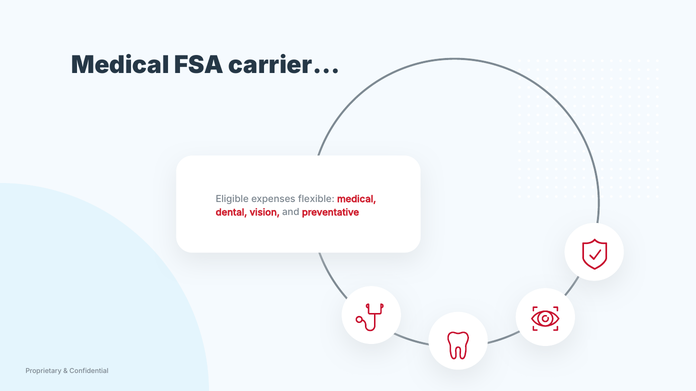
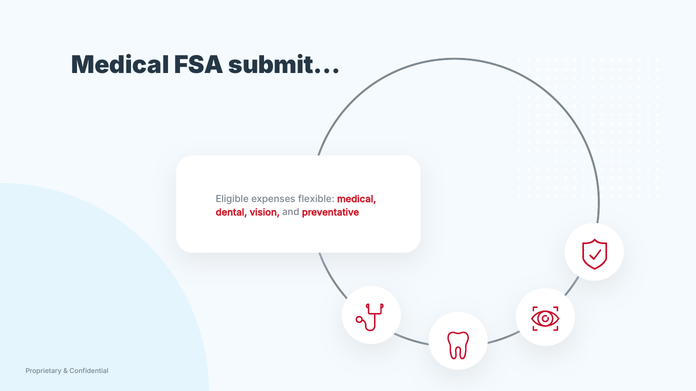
carrier…: carrier… -> submit… (284, 65)
